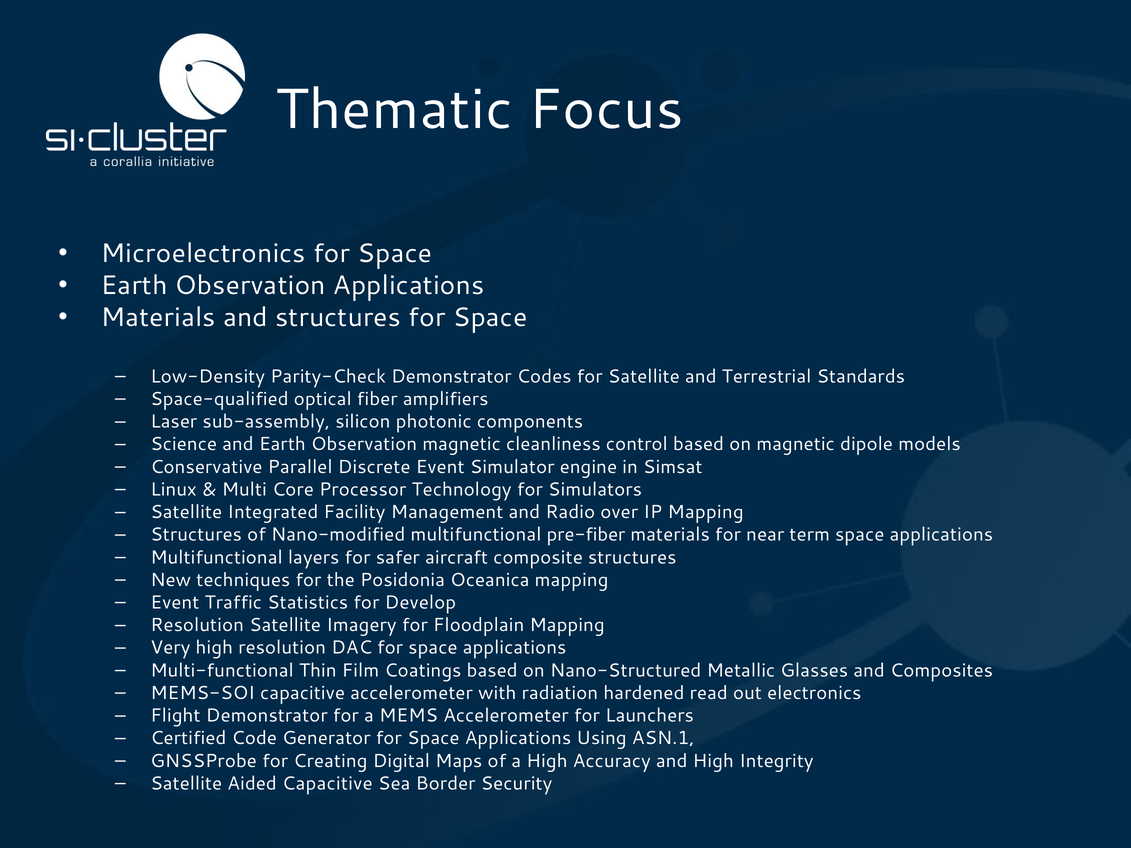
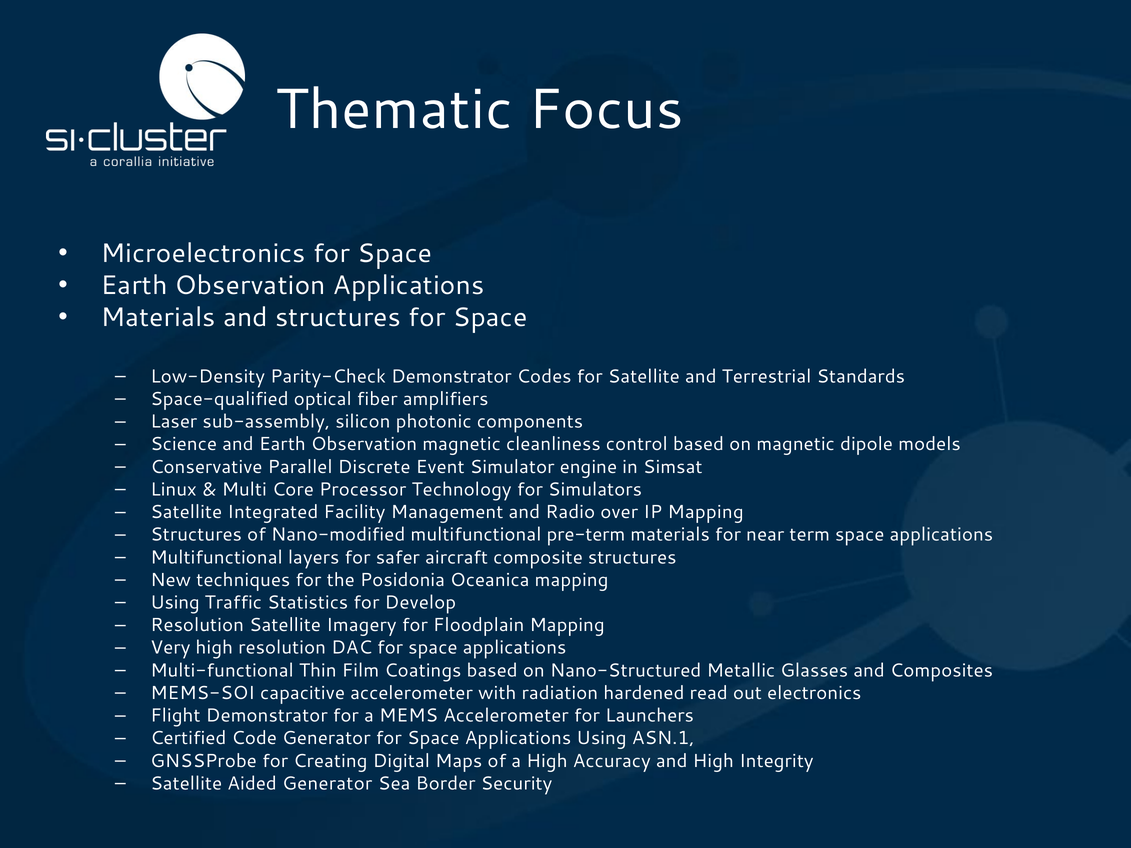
pre-fiber: pre-fiber -> pre-term (586, 535)
Event: Event -> Using (175, 603)
Aided Capacitive: Capacitive -> Generator (327, 784)
